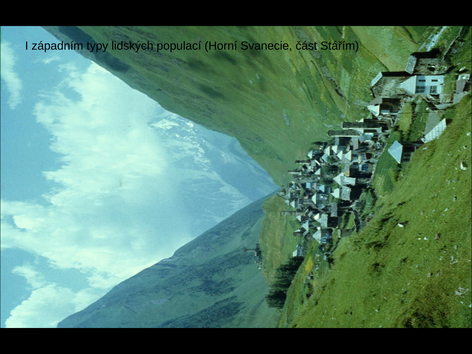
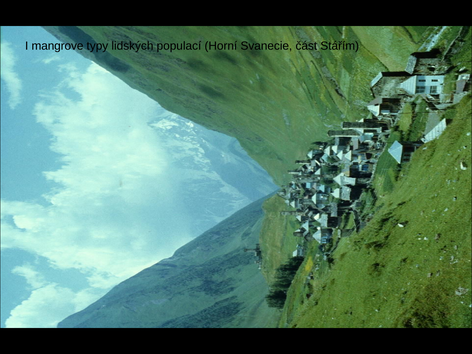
západním: západním -> mangrove (57, 46)
